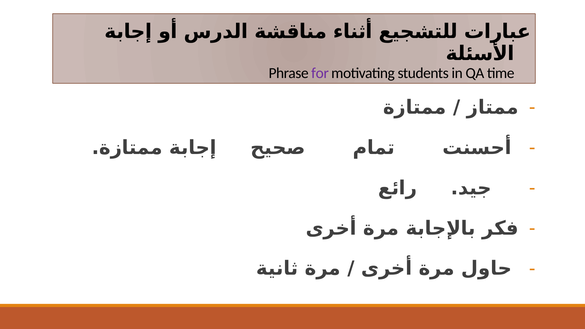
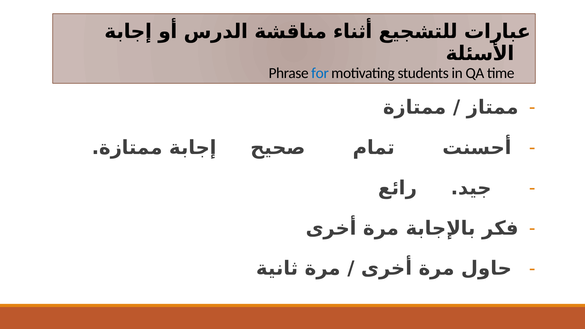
for colour: purple -> blue (320, 73)
